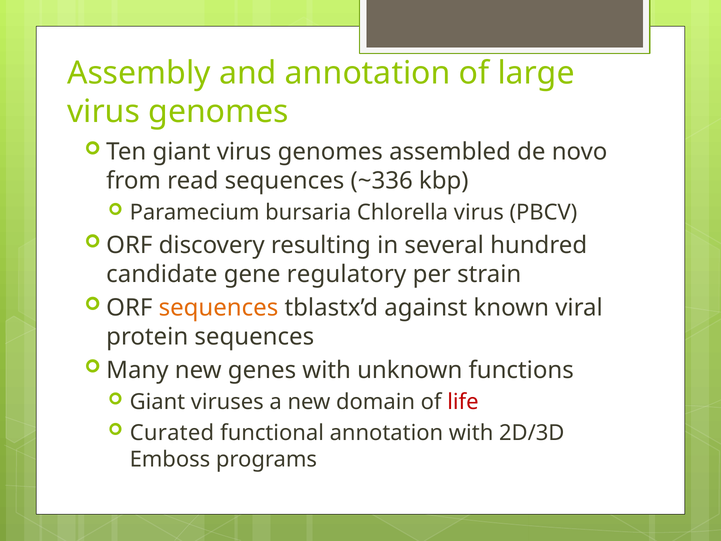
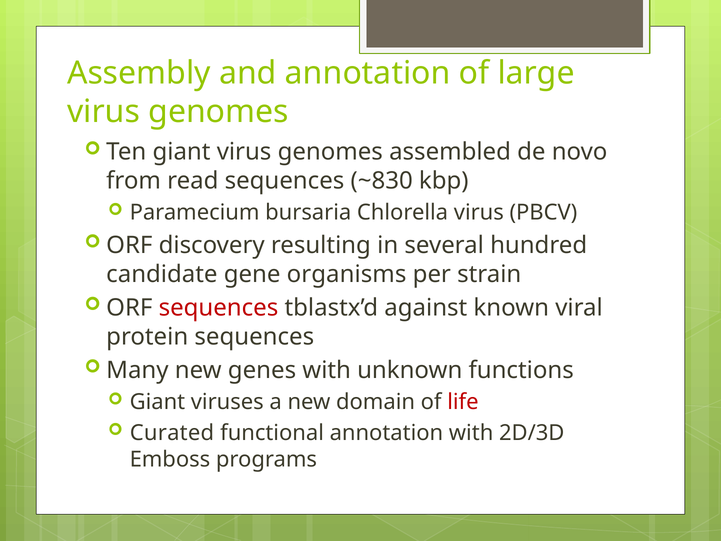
~336: ~336 -> ~830 (382, 181)
regulatory: regulatory -> organisms (347, 274)
sequences colour: orange -> red (218, 308)
